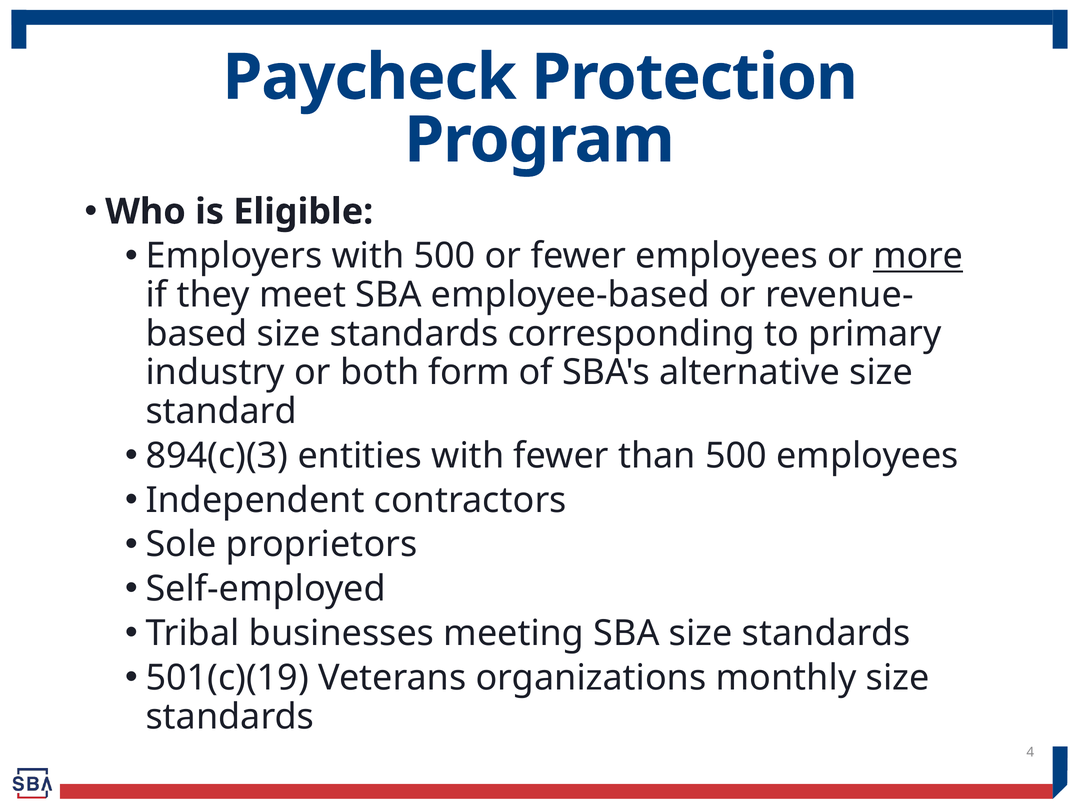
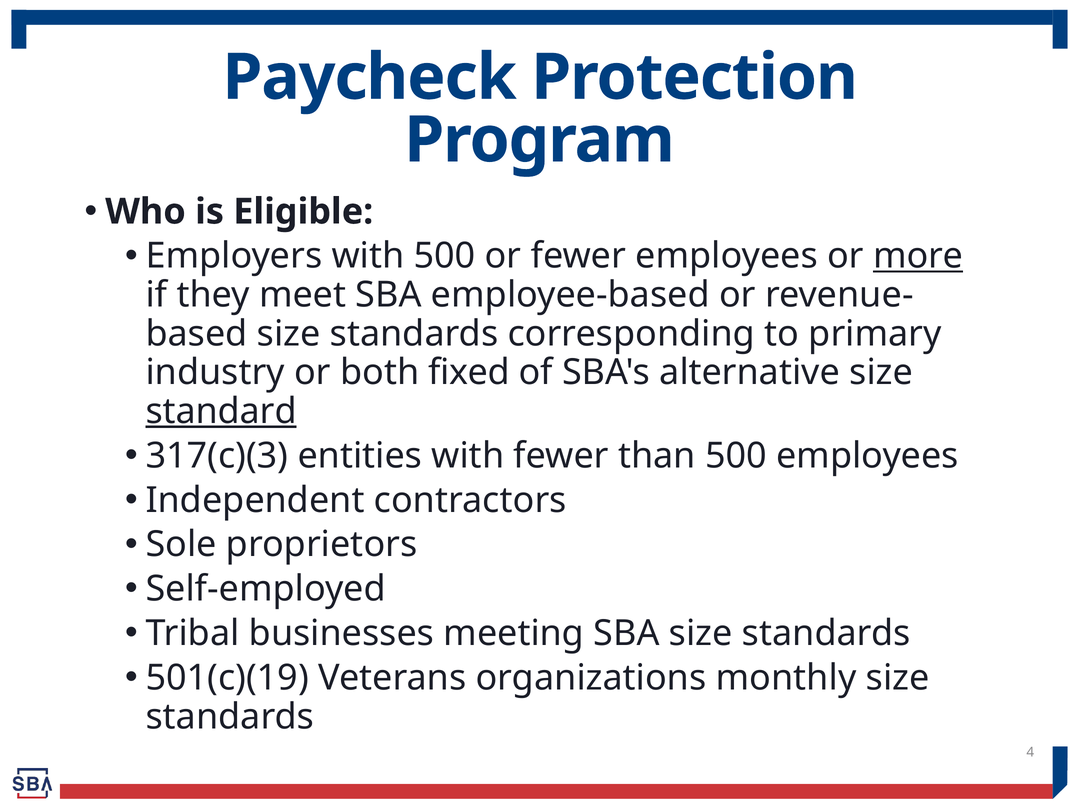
form: form -> fixed (469, 373)
standard underline: none -> present (221, 411)
894(c)(3: 894(c)(3 -> 317(c)(3 (217, 456)
